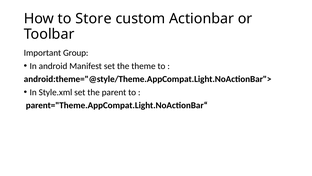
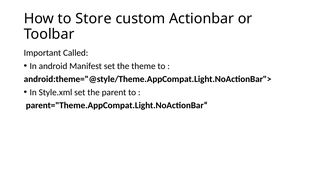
Group: Group -> Called (76, 53)
